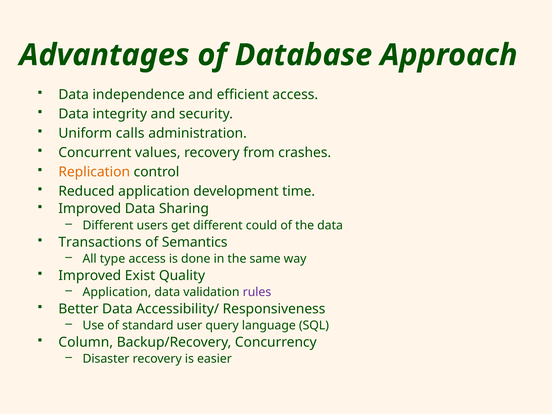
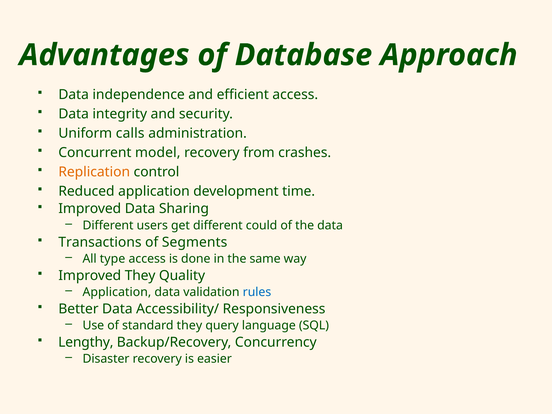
values: values -> model (158, 153)
Semantics: Semantics -> Segments (195, 242)
Improved Exist: Exist -> They (140, 275)
rules colour: purple -> blue (257, 292)
standard user: user -> they (189, 325)
Column: Column -> Lengthy (86, 342)
